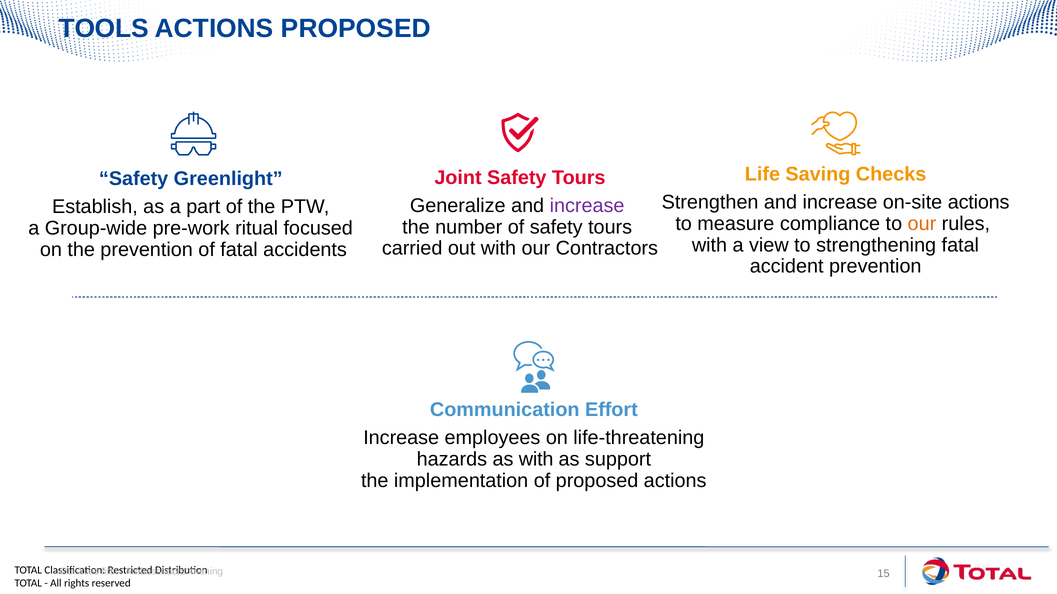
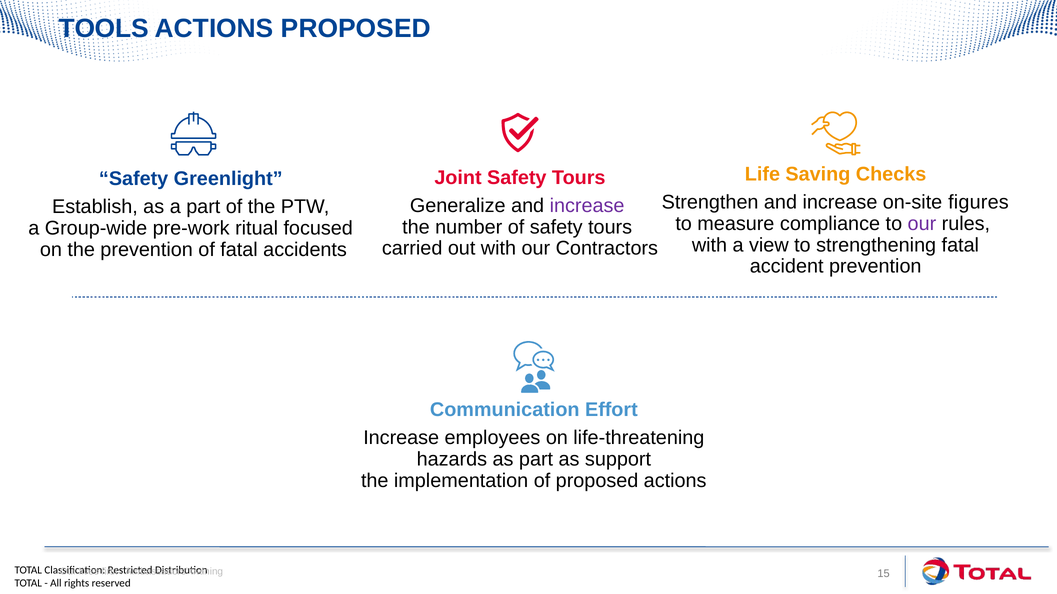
on-site actions: actions -> figures (978, 202)
our colour: orange -> purple (922, 224)
as with: with -> part (536, 460)
